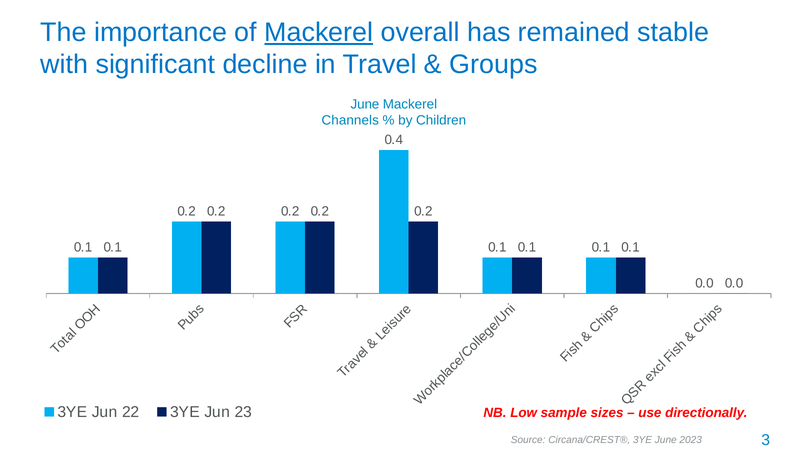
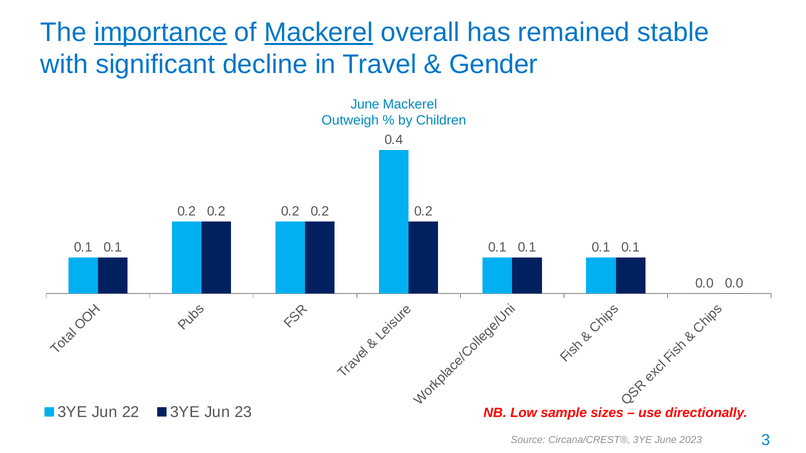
importance underline: none -> present (161, 32)
Groups: Groups -> Gender (494, 65)
Channels: Channels -> Outweigh (350, 120)
